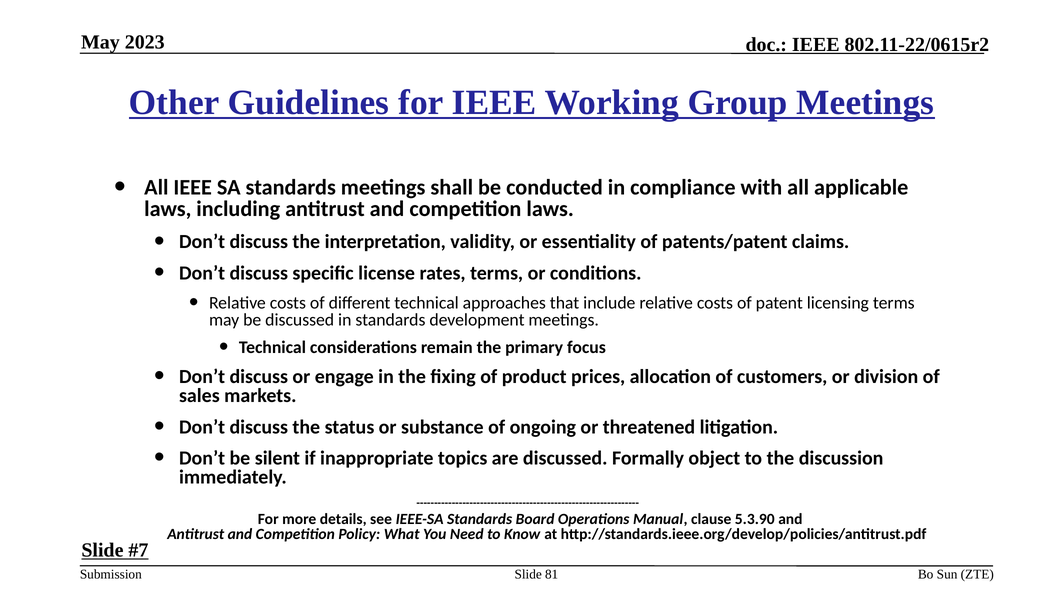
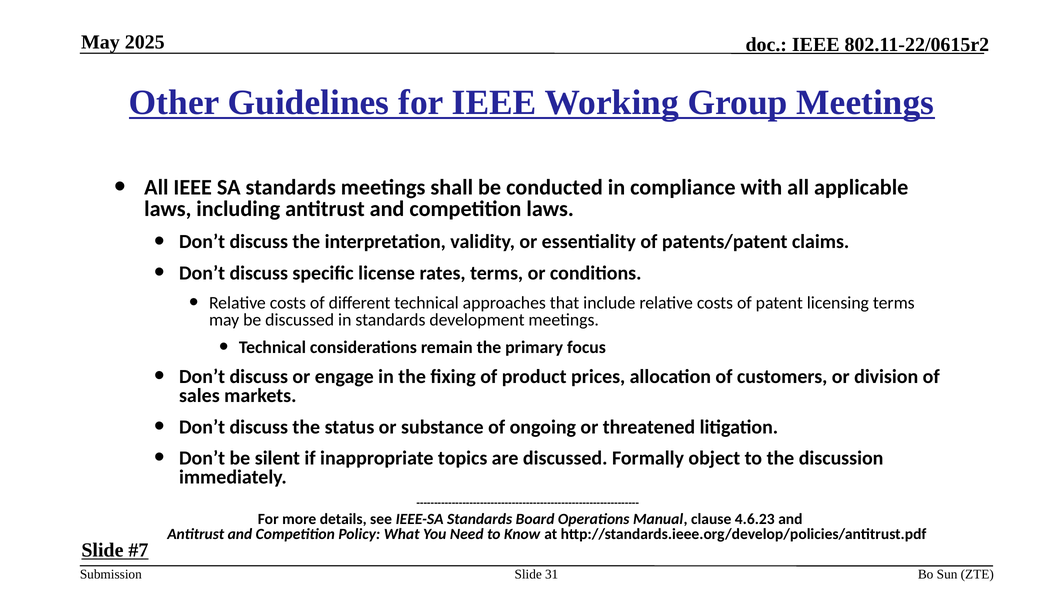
2023: 2023 -> 2025 (145, 42)
5.3.90: 5.3.90 -> 4.6.23 (755, 519)
81: 81 -> 31 (552, 574)
